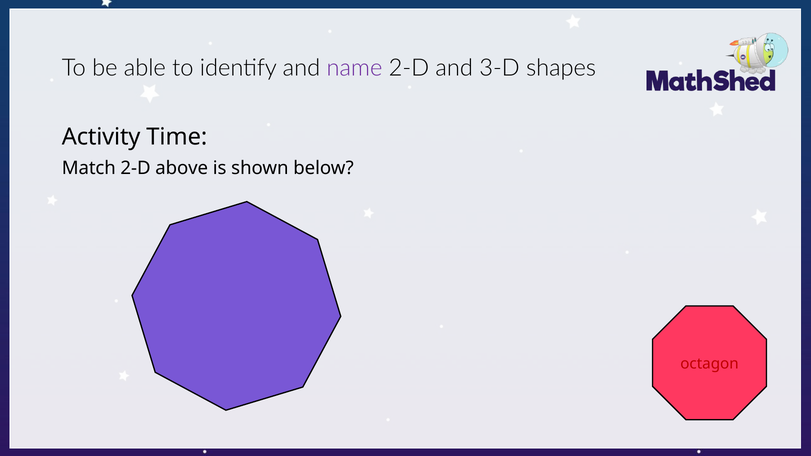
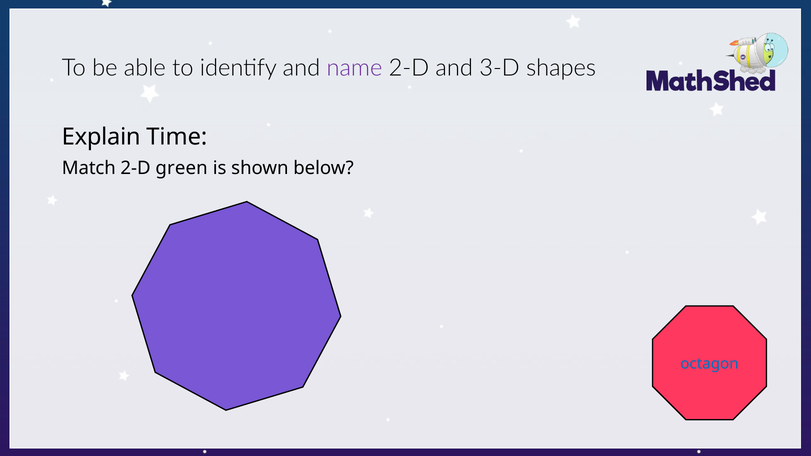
Activity: Activity -> Explain (101, 137)
above: above -> green (182, 168)
octagon colour: red -> blue (709, 364)
